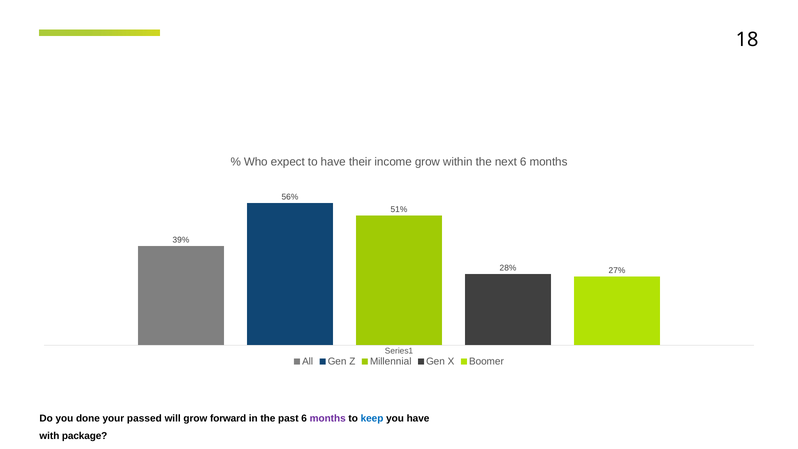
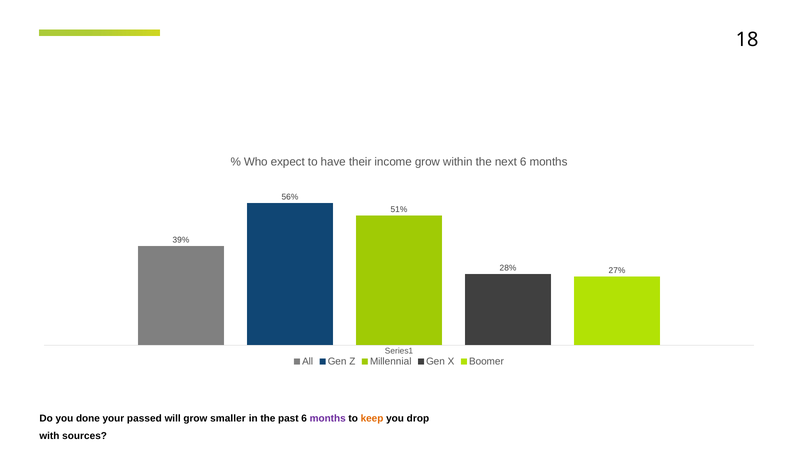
forward: forward -> smaller (228, 418)
keep colour: blue -> orange (372, 418)
you have: have -> drop (418, 418)
package: package -> sources (85, 436)
